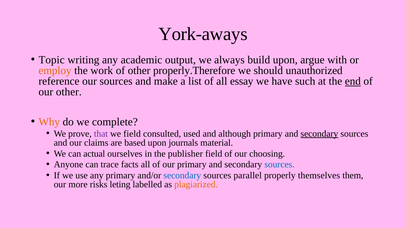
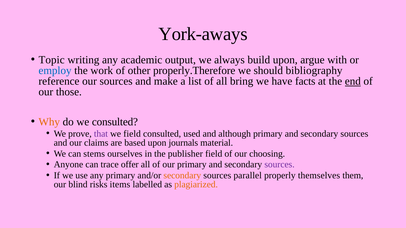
employ colour: orange -> blue (55, 71)
unauthorized: unauthorized -> bibliography (314, 71)
essay: essay -> bring (242, 81)
such: such -> facts (305, 81)
our other: other -> those (69, 92)
we complete: complete -> consulted (115, 122)
secondary underline: present -> none (319, 134)
actual: actual -> stems (94, 154)
facts: facts -> offer (130, 165)
sources colour: blue -> purple (280, 165)
secondary colour: blue -> orange (182, 176)
more: more -> blind (78, 185)
leting: leting -> items (120, 185)
